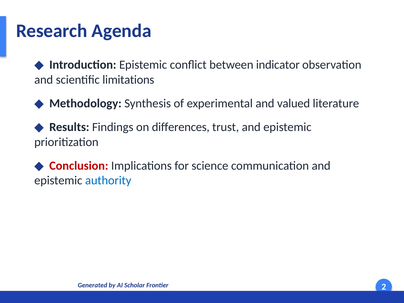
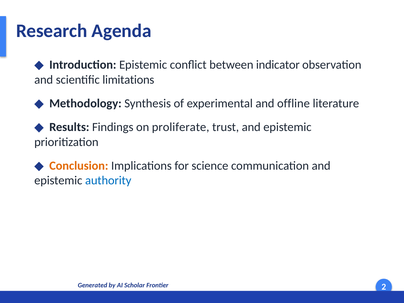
valued: valued -> offline (293, 103)
differences: differences -> proliferate (181, 127)
Conclusion colour: red -> orange (79, 166)
